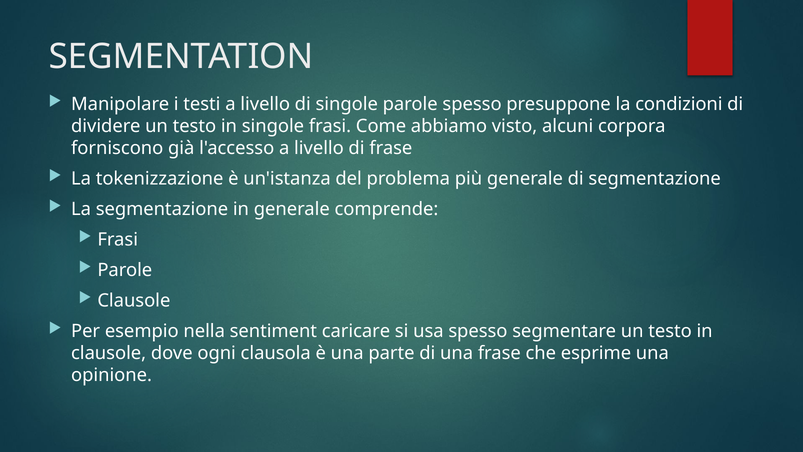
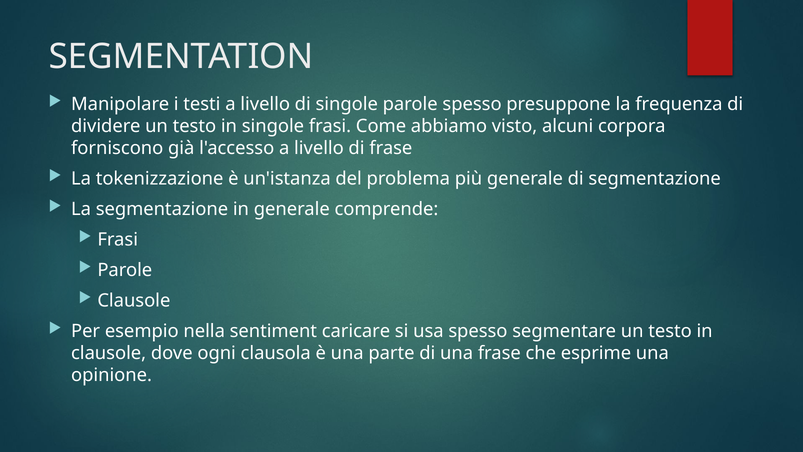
condizioni: condizioni -> frequenza (679, 104)
